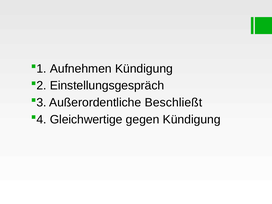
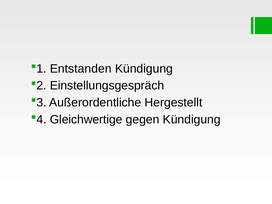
Aufnehmen: Aufnehmen -> Entstanden (81, 69)
Beschließt: Beschließt -> Hergestellt (174, 103)
